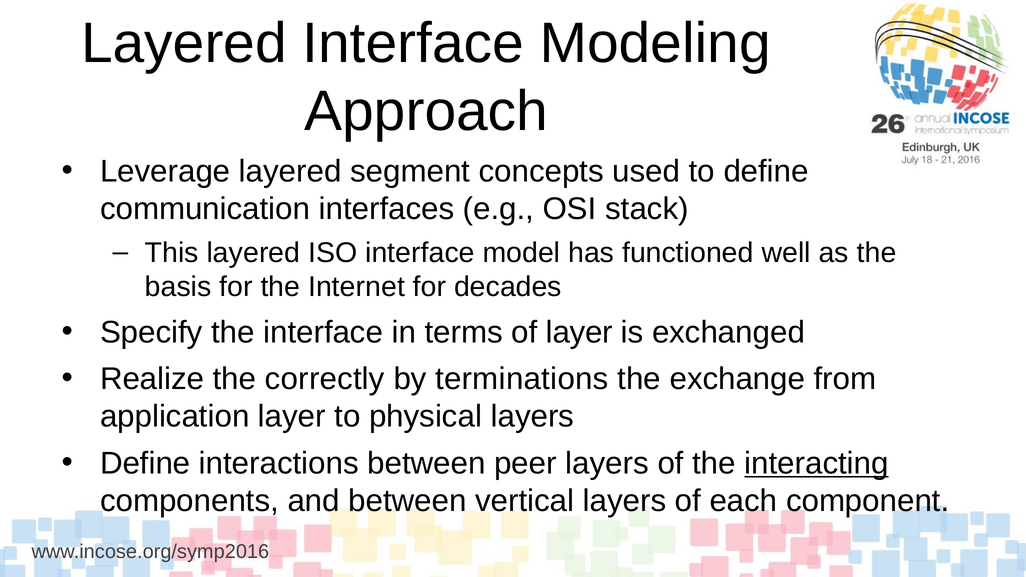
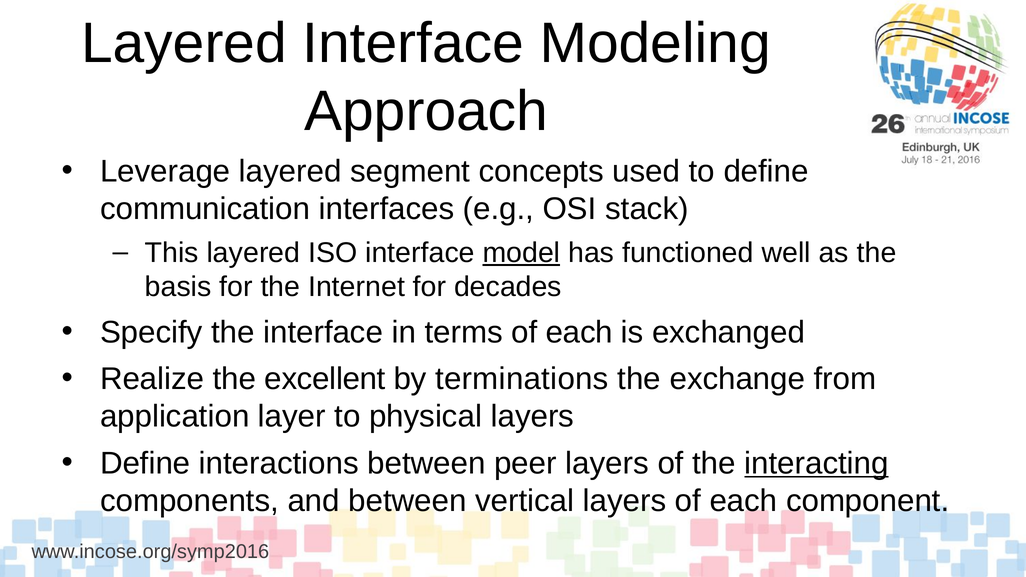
model underline: none -> present (521, 253)
terms of layer: layer -> each (579, 332)
correctly: correctly -> excellent (325, 379)
